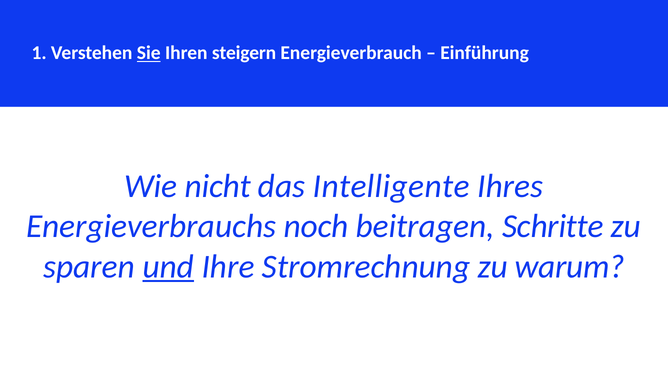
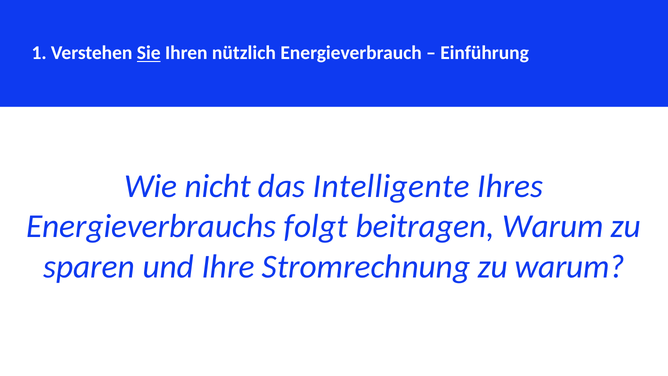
steigern: steigern -> nützlich (244, 53)
noch: noch -> folgt (316, 226)
beitragen Schritte: Schritte -> Warum (553, 226)
und underline: present -> none (168, 266)
